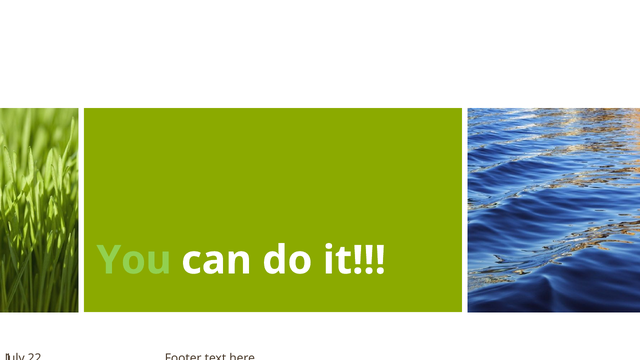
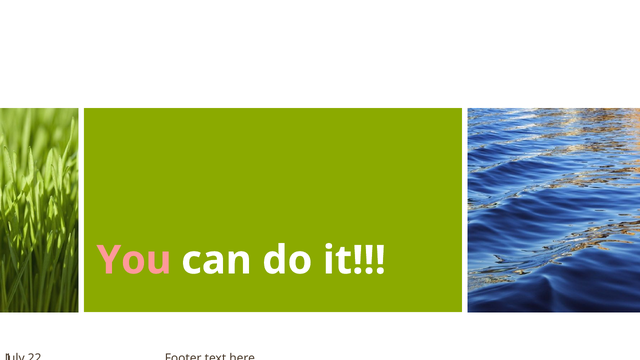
You colour: light green -> pink (134, 260)
